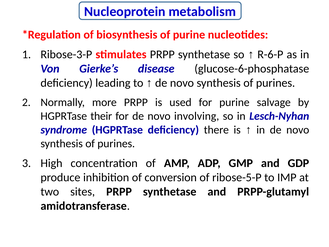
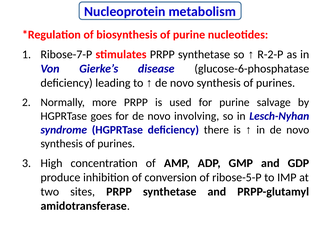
Ribose-3-P: Ribose-3-P -> Ribose-7-P (66, 54)
R-6-P: R-6-P -> R-2-P (270, 54)
their: their -> goes (101, 116)
